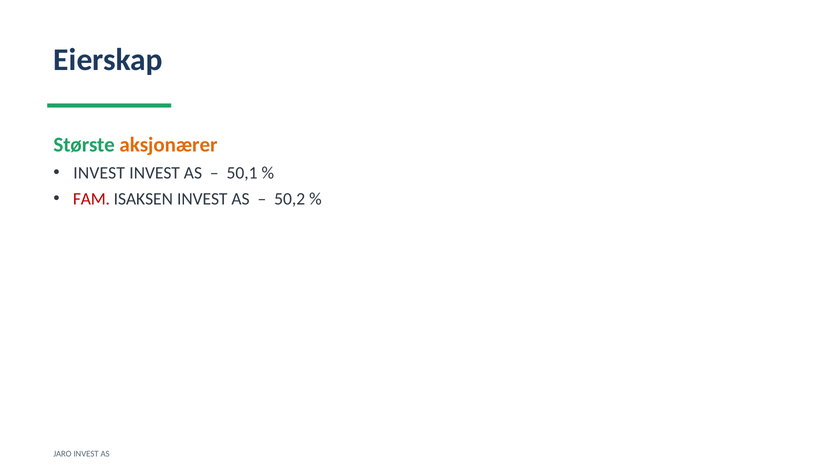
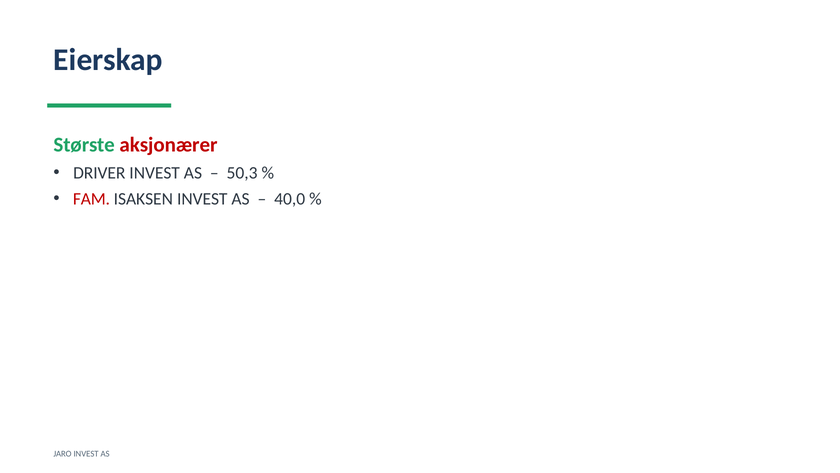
aksjonærer colour: orange -> red (168, 145)
INVEST: INVEST -> DRIVER (99, 173)
50,1: 50,1 -> 50,3 (242, 173)
50,2: 50,2 -> 40,0 (290, 199)
